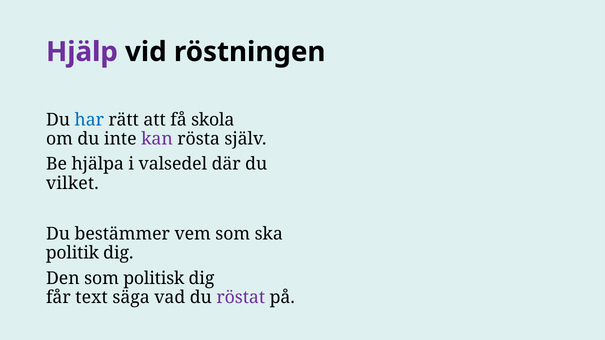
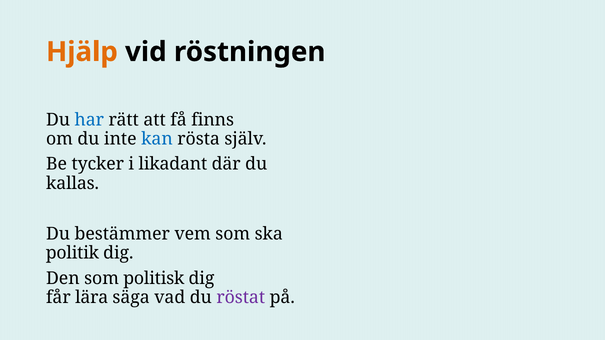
Hjälp colour: purple -> orange (82, 52)
skola: skola -> finns (213, 120)
kan colour: purple -> blue (157, 139)
hjälpa: hjälpa -> tycker (98, 164)
valsedel: valsedel -> likadant (173, 164)
vilket: vilket -> kallas (73, 183)
text: text -> lära (92, 298)
